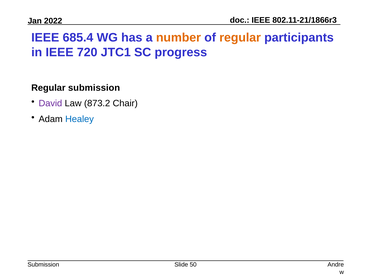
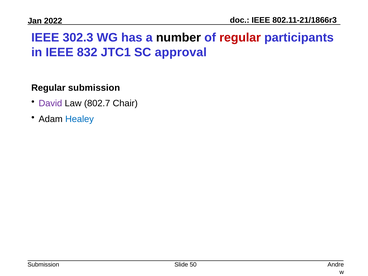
685.4: 685.4 -> 302.3 (78, 38)
number colour: orange -> black (178, 38)
regular colour: orange -> red (240, 38)
720: 720 -> 832 (87, 52)
progress: progress -> approval (181, 52)
873.2: 873.2 -> 802.7 (97, 103)
